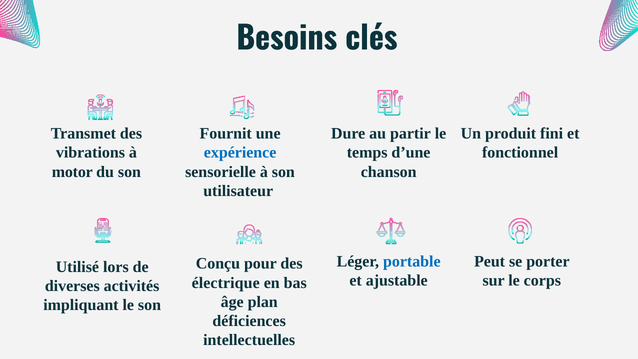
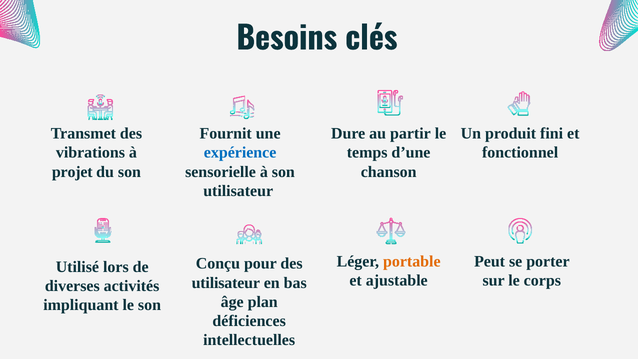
motor: motor -> projet (72, 172)
portable colour: blue -> orange (412, 261)
électrique: électrique -> utilisateur (226, 283)
